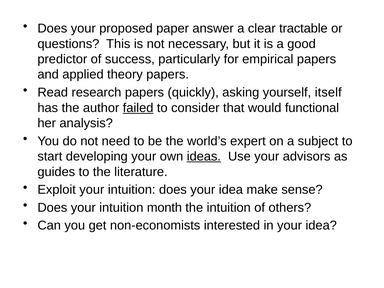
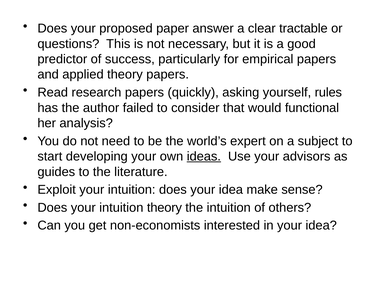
itself: itself -> rules (328, 92)
failed underline: present -> none (138, 108)
intuition month: month -> theory (164, 208)
